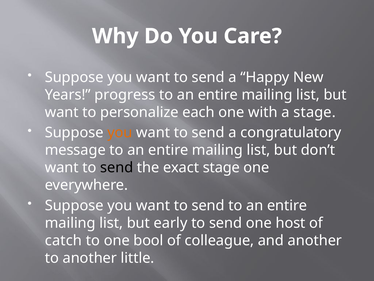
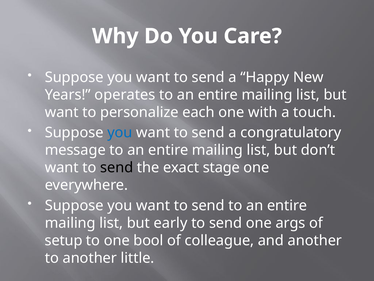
progress: progress -> operates (125, 95)
a stage: stage -> touch (315, 112)
you colour: orange -> blue (120, 132)
host: host -> args (291, 223)
catch: catch -> setup (64, 240)
